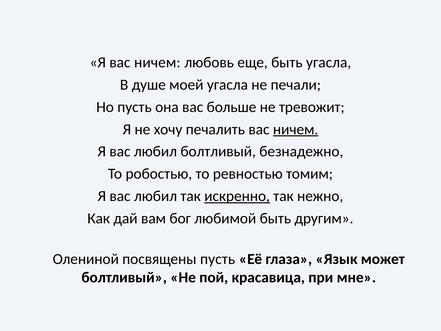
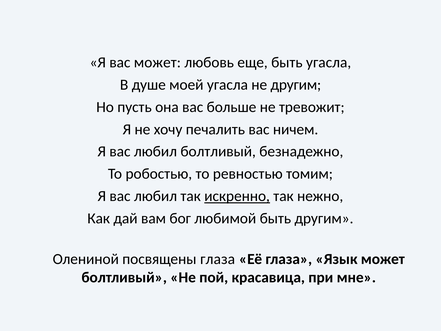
Я вас ничем: ничем -> может (157, 62)
не печали: печали -> другим (296, 85)
ничем underline: present -> none (296, 129)
посвящены пусть: пусть -> глаза (218, 259)
